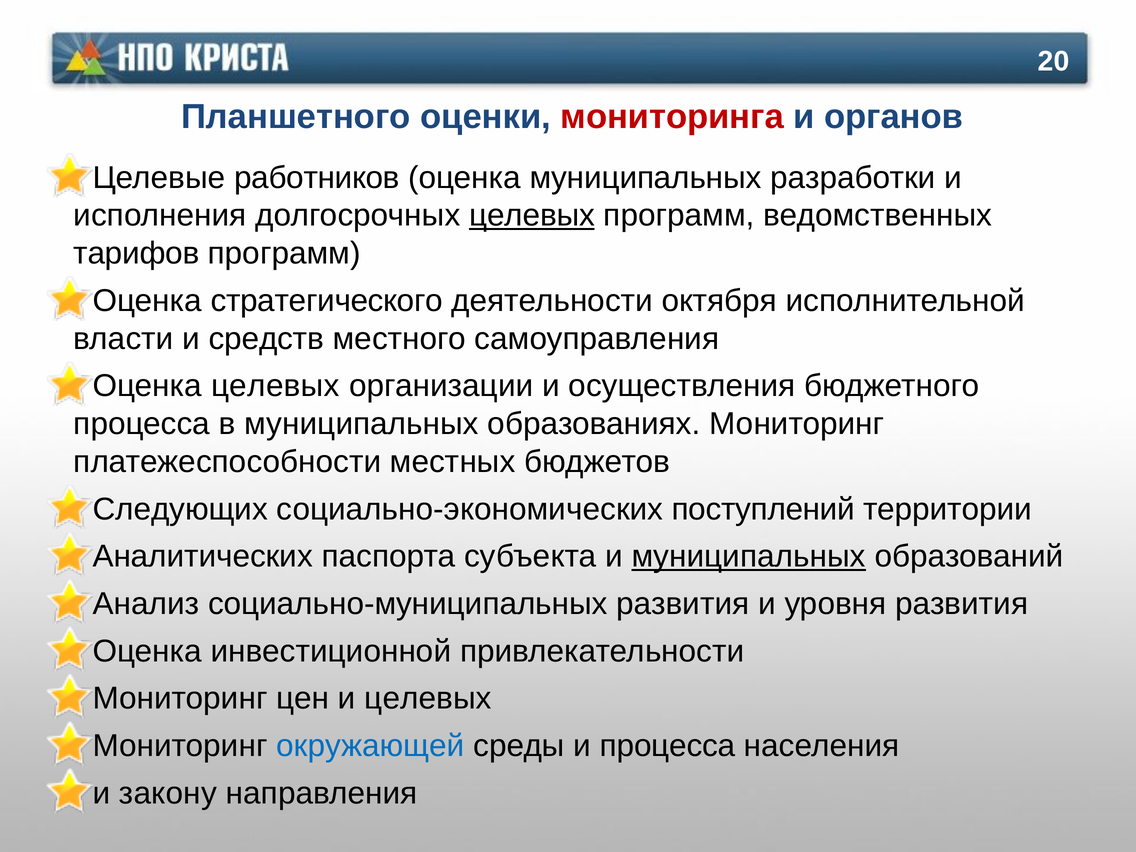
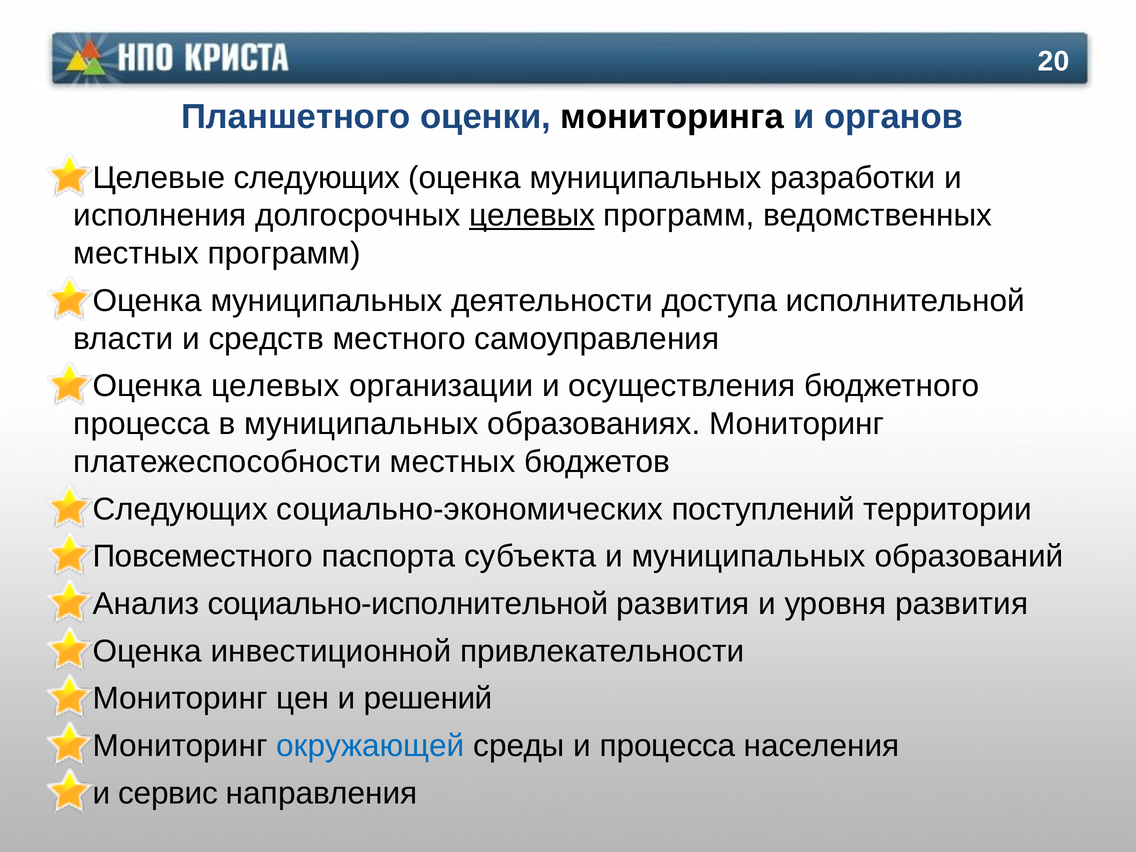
мониторинга colour: red -> black (672, 117)
Целевые работников: работников -> следующих (317, 178)
тарифов: тарифов -> местных (136, 253)
стратегического: стратегического -> муниципальных (327, 301)
октября: октября -> доступа (719, 301)
Аналитических: Аналитических -> Повсеместного (203, 556)
муниципальных underline: present -> none (749, 556)
социально-муниципальных: социально-муниципальных -> социально-исполнительной (408, 604)
и целевых: целевых -> решений (428, 699)
закону: закону -> сервис (168, 793)
